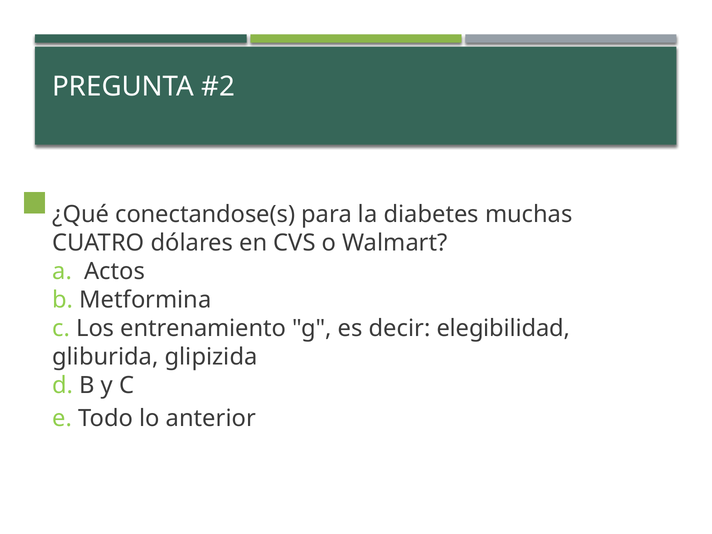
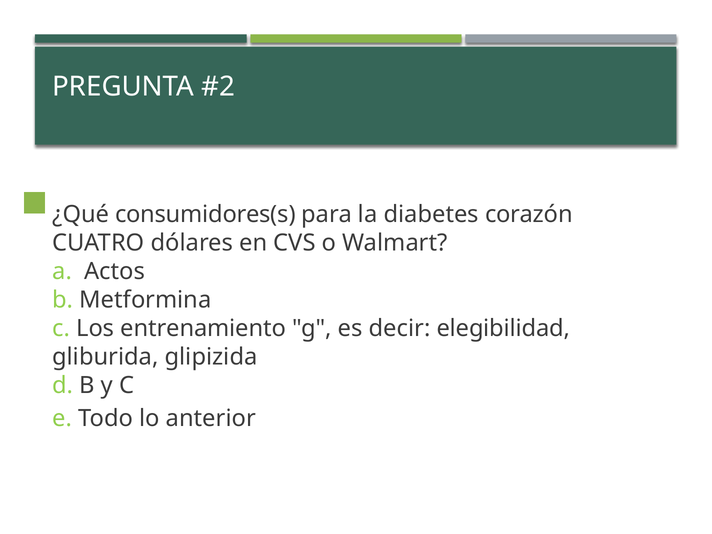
conectandose(s: conectandose(s -> consumidores(s (205, 214)
muchas: muchas -> corazón (529, 214)
